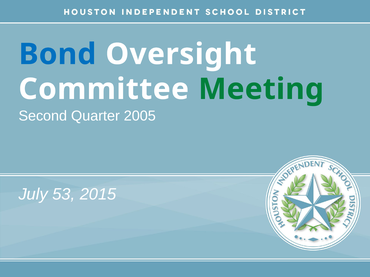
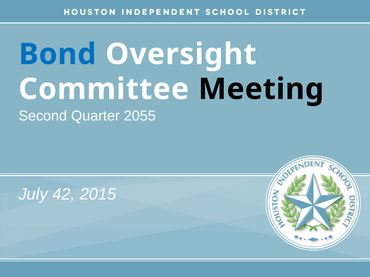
Meeting colour: green -> black (261, 89)
2005: 2005 -> 2055 (140, 116)
53: 53 -> 42 (64, 195)
